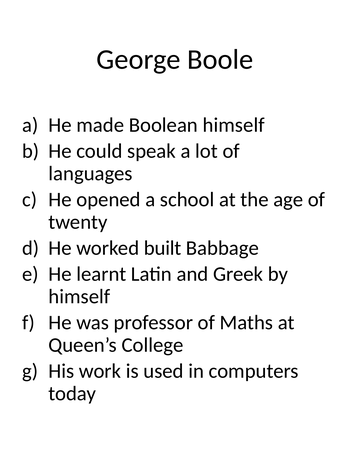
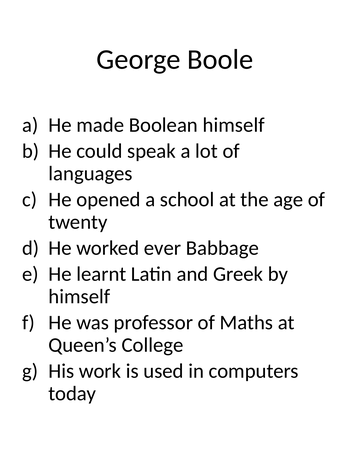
built: built -> ever (163, 248)
